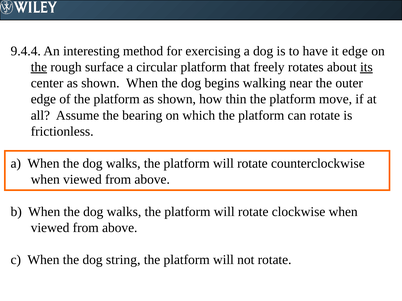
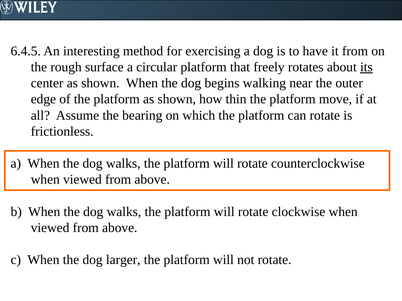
9.4.4: 9.4.4 -> 6.4.5 (26, 51)
it edge: edge -> from (355, 51)
the underline: present -> none (39, 67)
string: string -> larger (123, 260)
